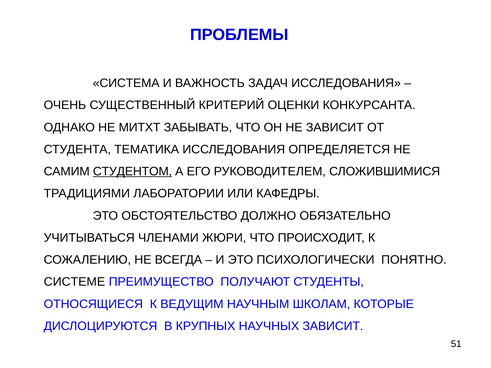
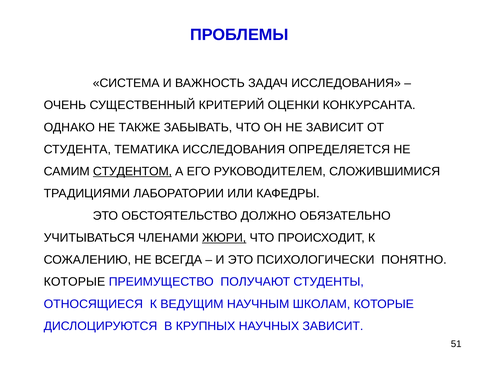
МИТХТ: МИТХТ -> ТАКЖЕ (140, 127)
ЖЮРИ underline: none -> present (224, 238)
СИСТЕМЕ: СИСТЕМЕ -> КОТОРЫЕ (74, 282)
